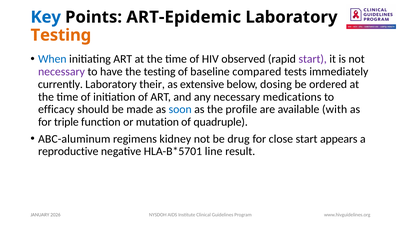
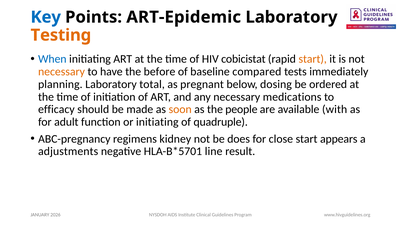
observed: observed -> cobicistat (243, 59)
start colour: purple -> orange (313, 59)
necessary colour: purple -> orange (61, 72)
the testing: testing -> before (160, 72)
currently: currently -> planning (60, 84)
their: their -> total (152, 84)
extensive: extensive -> pregnant (202, 84)
soon colour: blue -> orange (180, 110)
profile: profile -> people (241, 110)
triple: triple -> adult (66, 122)
or mutation: mutation -> initiating (157, 122)
ABC-aluminum: ABC-aluminum -> ABC-pregnancy (74, 139)
drug: drug -> does (239, 139)
reproductive: reproductive -> adjustments (68, 152)
